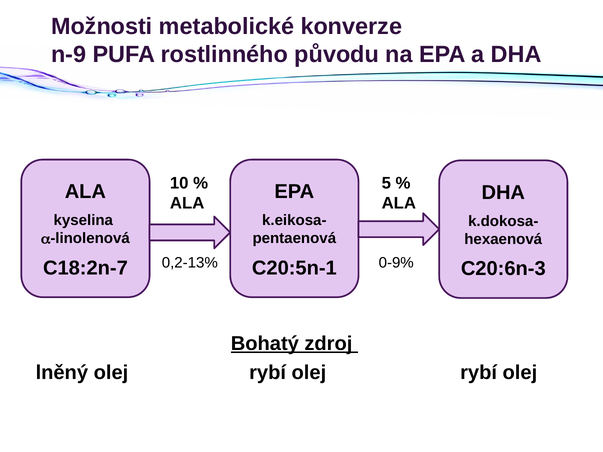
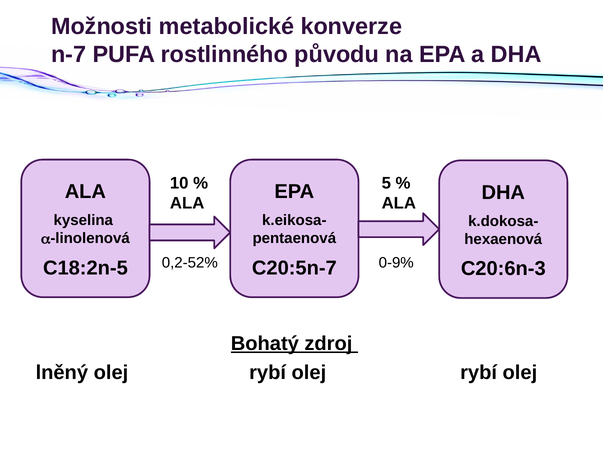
n-9: n-9 -> n-7 (69, 55)
0,2-13%: 0,2-13% -> 0,2-52% (190, 263)
C18:2n-7: C18:2n-7 -> C18:2n-5 (85, 268)
C20:5n-1: C20:5n-1 -> C20:5n-7 (294, 268)
